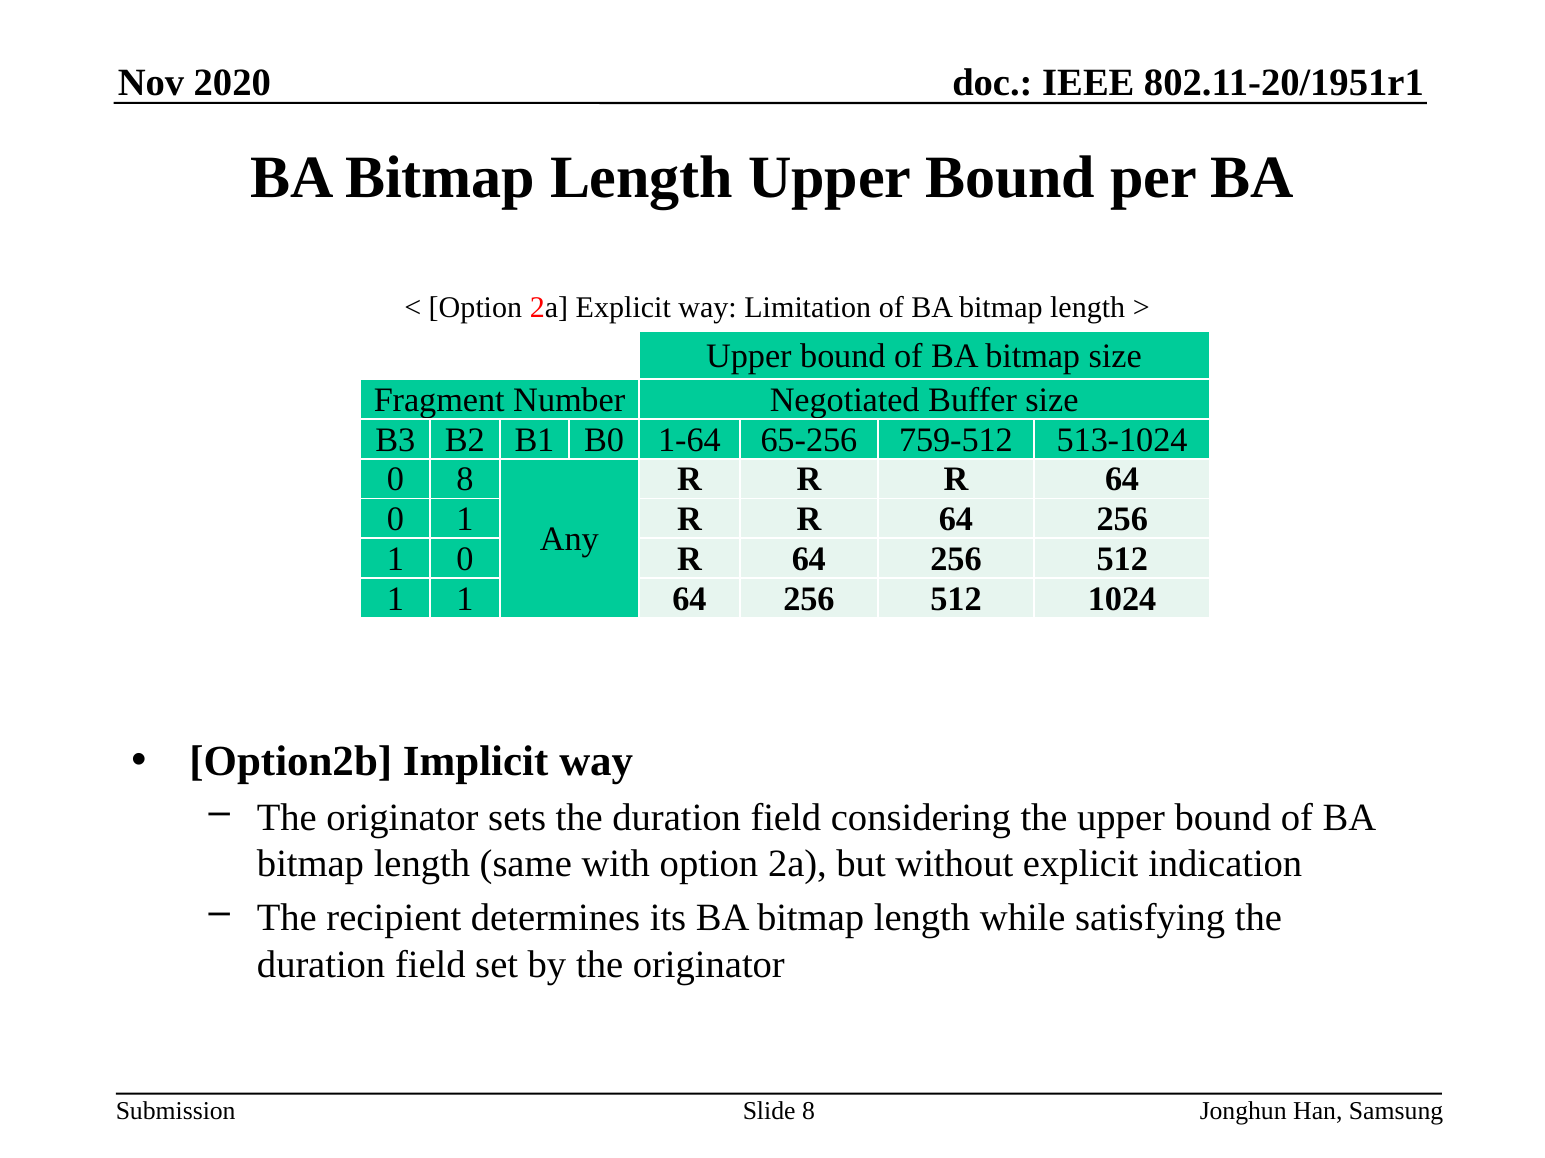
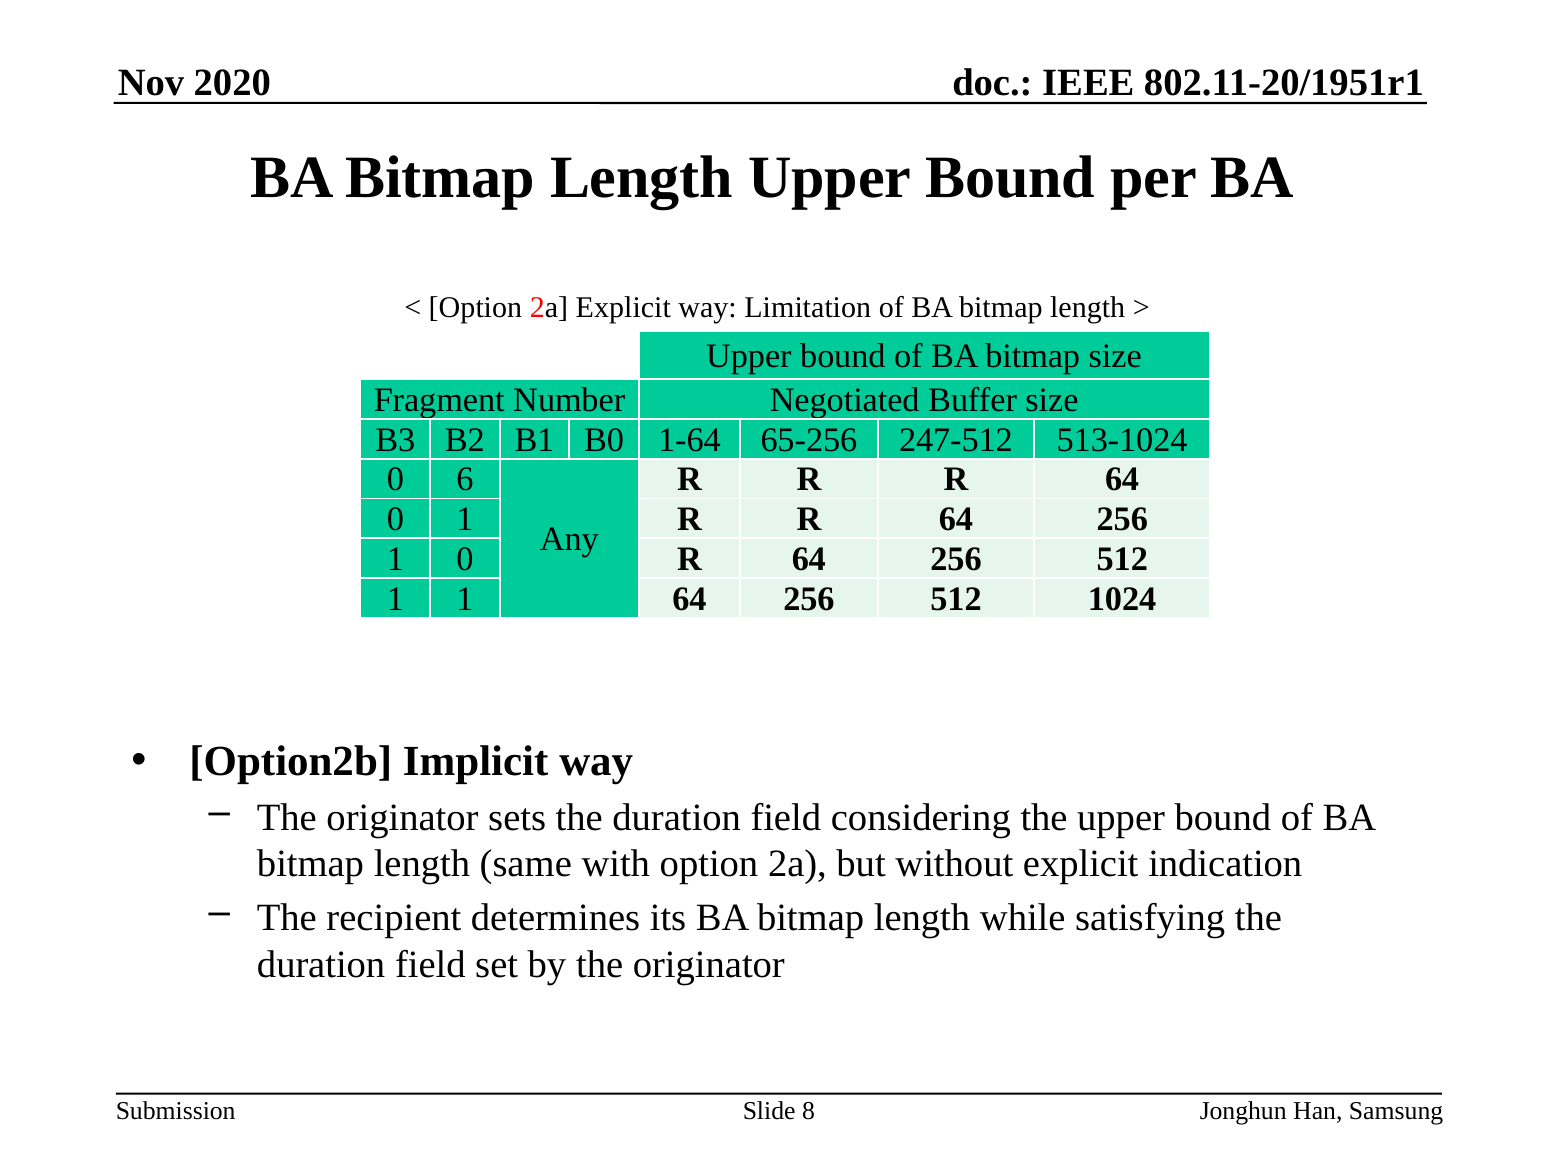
759-512: 759-512 -> 247-512 (956, 440)
0 8: 8 -> 6 (465, 480)
